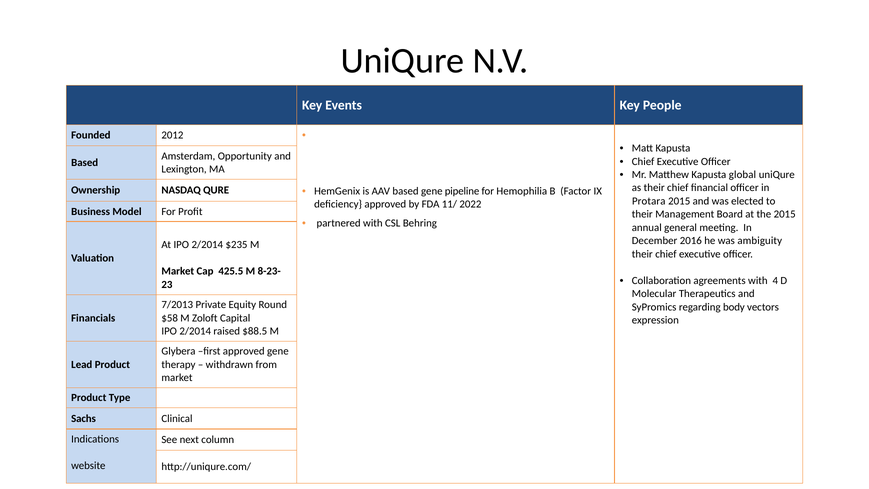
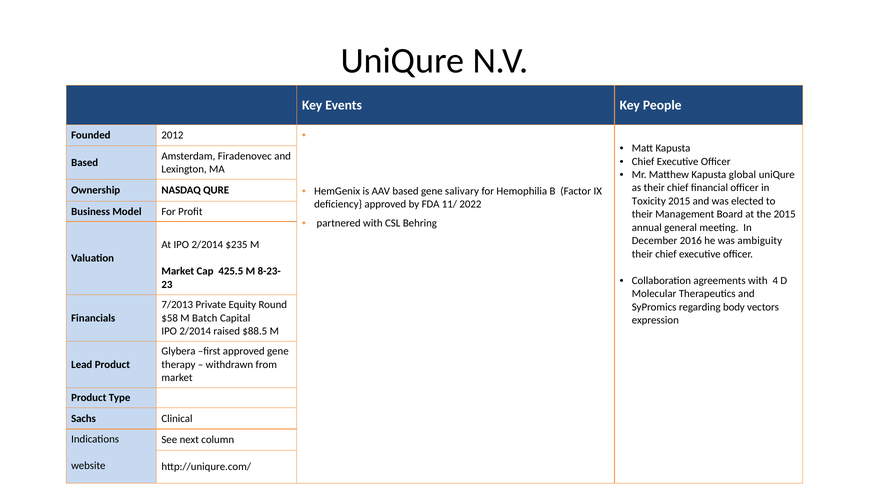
Opportunity: Opportunity -> Firadenovec (245, 156)
pipeline: pipeline -> salivary (462, 191)
Protara: Protara -> Toxicity (649, 201)
Zoloft: Zoloft -> Batch (205, 318)
